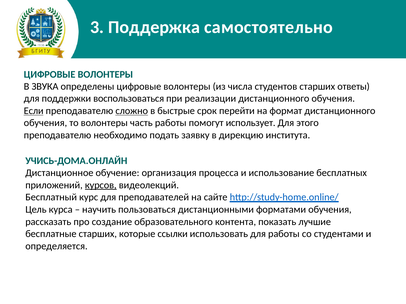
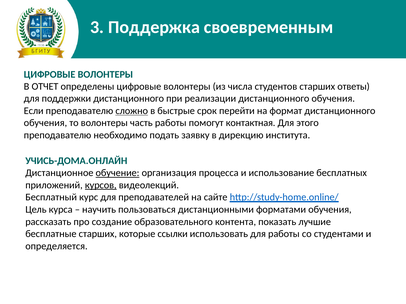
самостоятельно: самостоятельно -> своевременным (269, 27)
ЗВУКА: ЗВУКА -> ОТЧЕТ (45, 87)
поддержки воспользоваться: воспользоваться -> дистанционного (129, 99)
Если underline: present -> none (34, 111)
использует: использует -> контактная (251, 123)
обучение underline: none -> present (118, 173)
